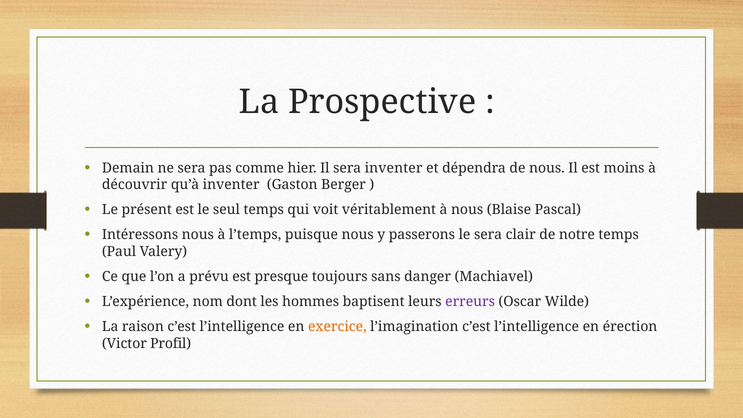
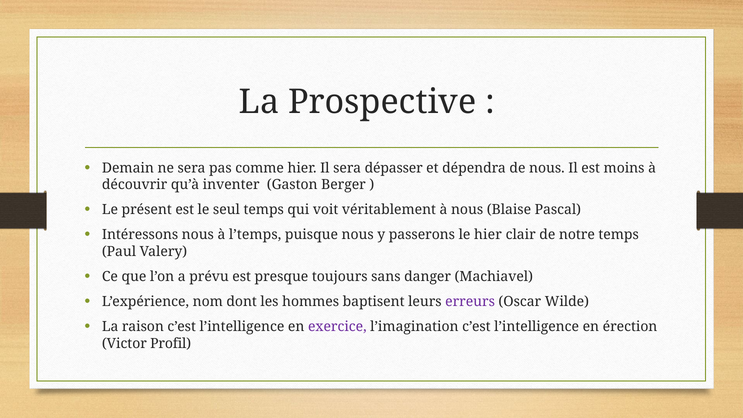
sera inventer: inventer -> dépasser (394, 168)
le sera: sera -> hier (488, 235)
exercice colour: orange -> purple (337, 327)
